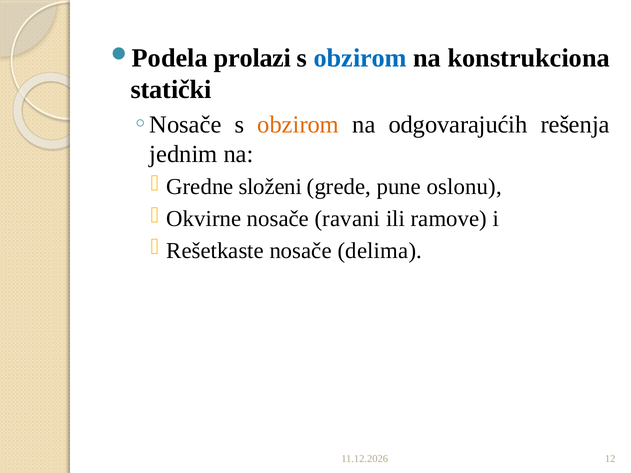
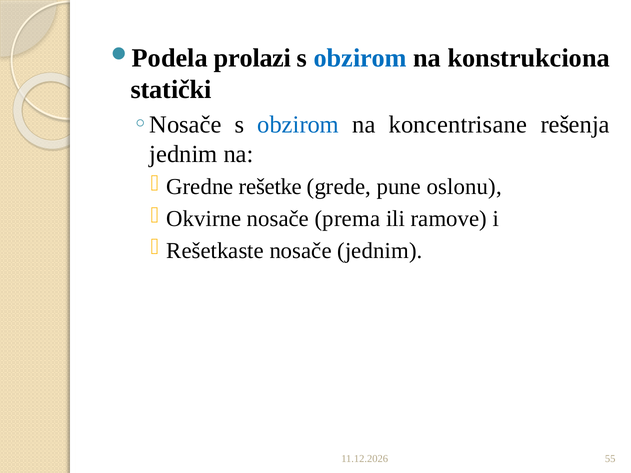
obzirom colour: orange -> blue (298, 125)
odgovarajućih: odgovarajućih -> koncentrisane (458, 125)
složeni: složeni -> rešetke (270, 187)
ravani: ravani -> prema (347, 219)
nosače delima: delima -> jednim (380, 251)
12: 12 -> 55 (610, 459)
